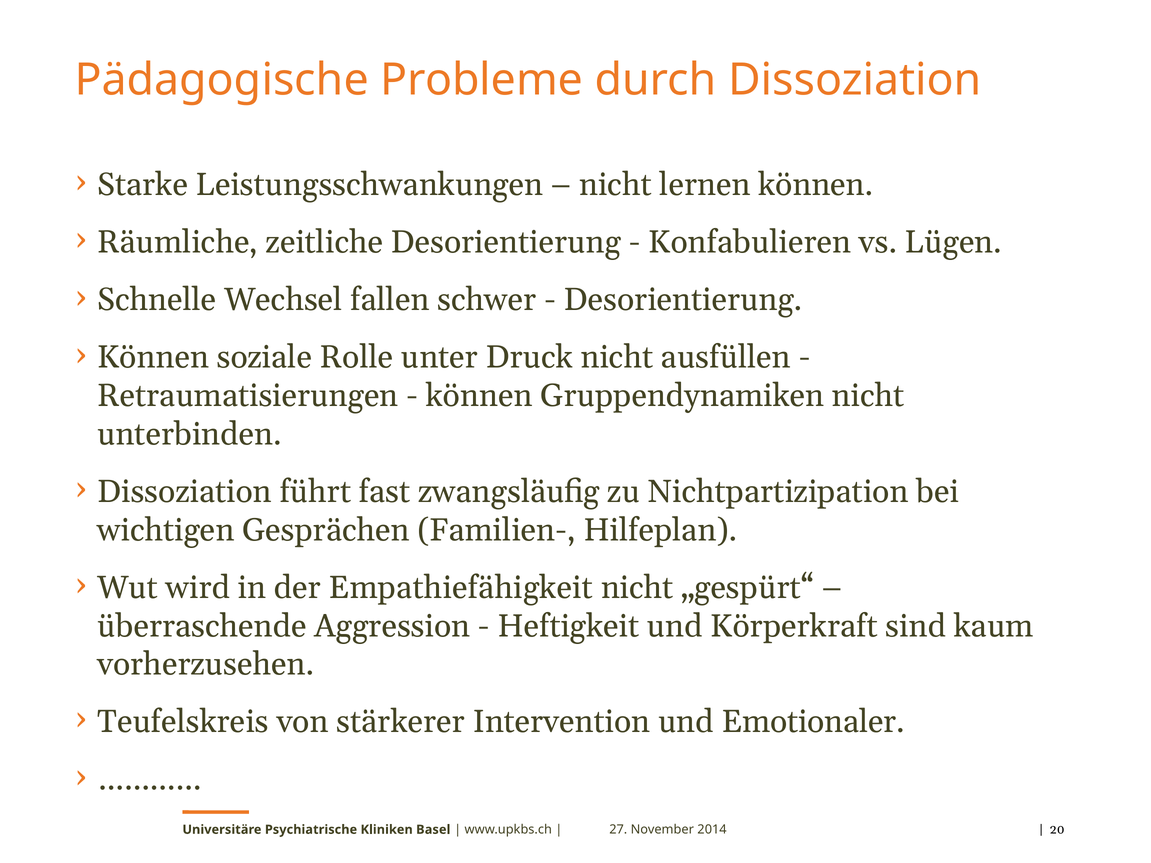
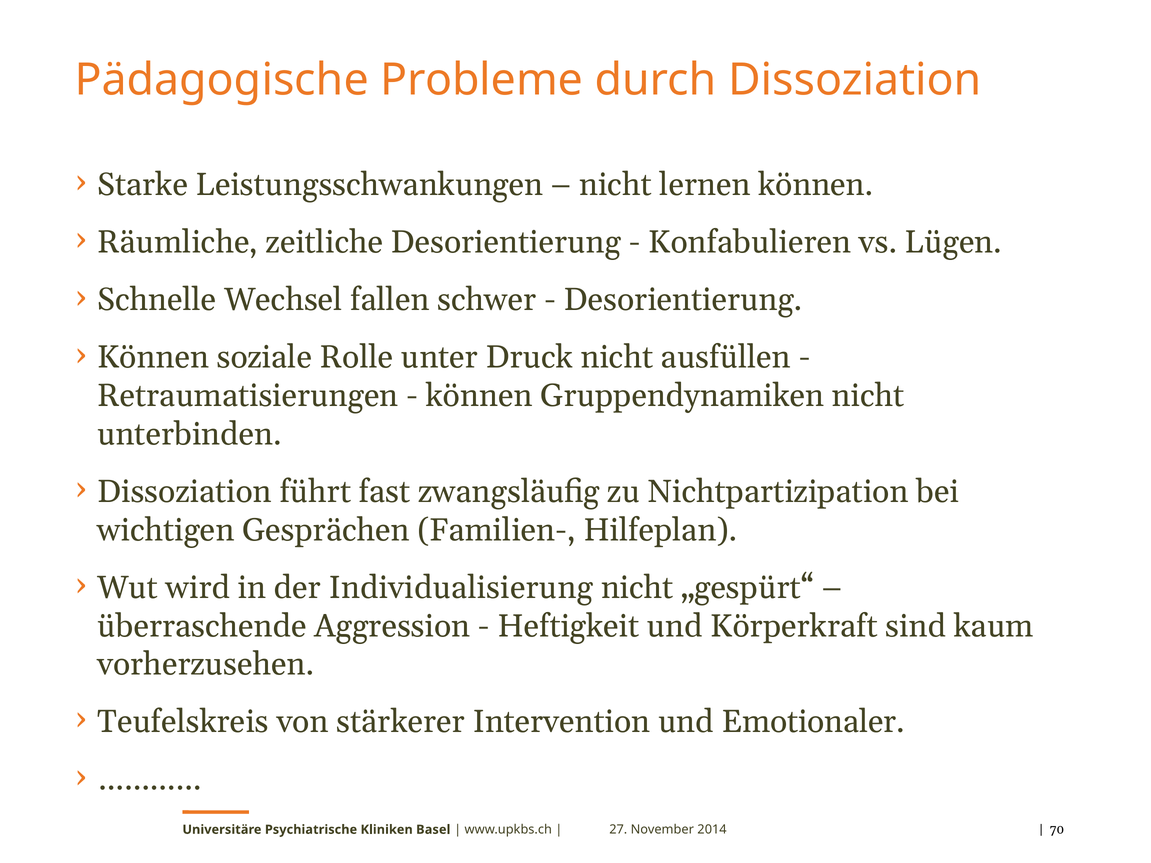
Empathiefähigkeit: Empathiefähigkeit -> Individualisierung (461, 588)
20: 20 -> 70 (1057, 830)
